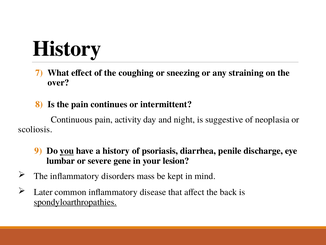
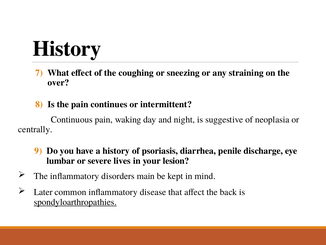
activity: activity -> waking (128, 119)
scoliosis: scoliosis -> centrally (35, 129)
you underline: present -> none (67, 151)
gene: gene -> lives (122, 160)
mass: mass -> main (146, 176)
